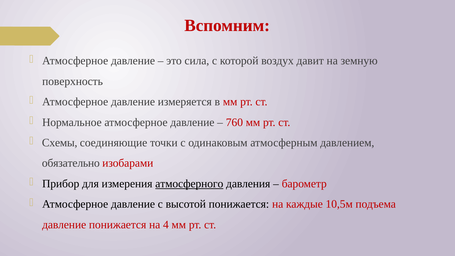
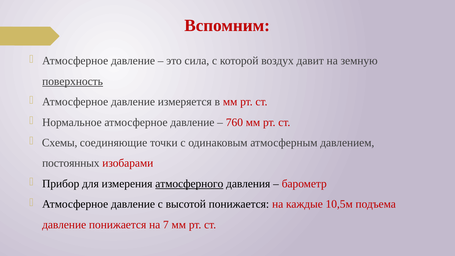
поверхность underline: none -> present (73, 81)
обязательно: обязательно -> постоянных (71, 163)
4: 4 -> 7 (166, 225)
